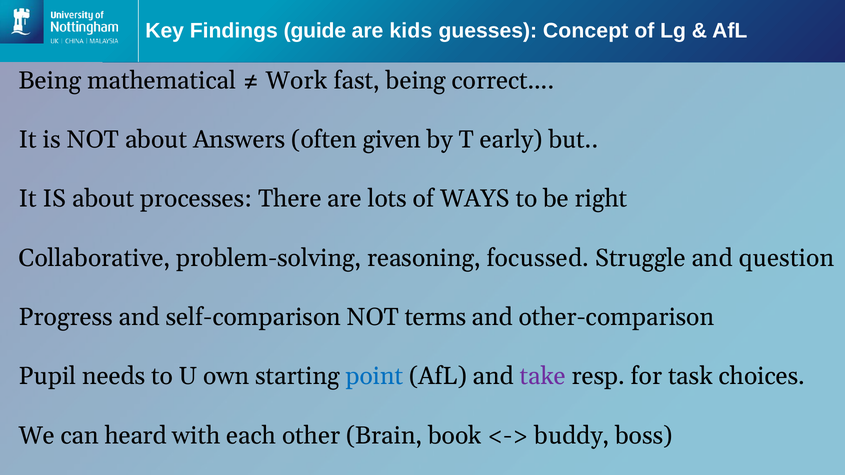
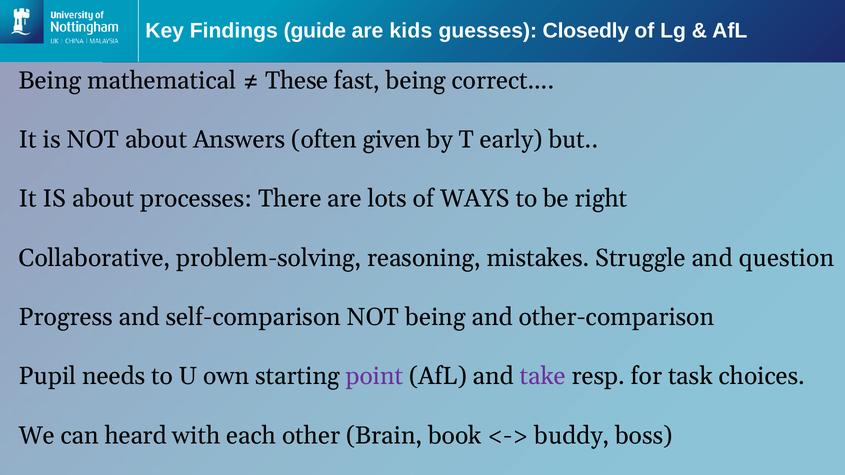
Concept: Concept -> Closedly (586, 31)
Work: Work -> These (297, 81)
focussed: focussed -> mistakes (538, 258)
NOT terms: terms -> being (435, 317)
point colour: blue -> purple (374, 377)
